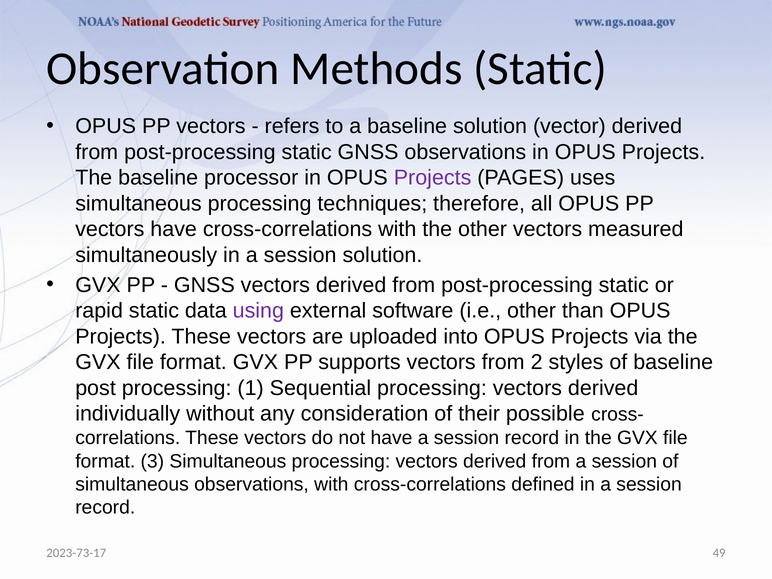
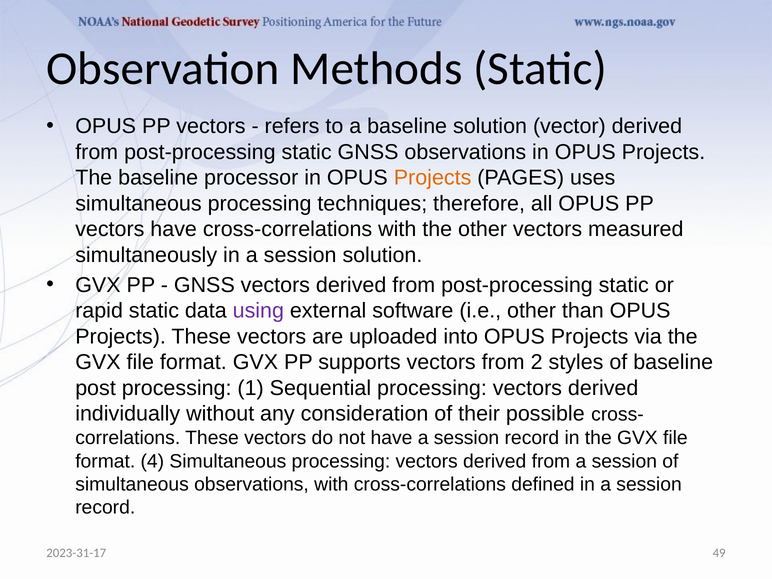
Projects colour: purple -> orange (433, 178)
3: 3 -> 4 (152, 461)
2023-73-17: 2023-73-17 -> 2023-31-17 (76, 553)
